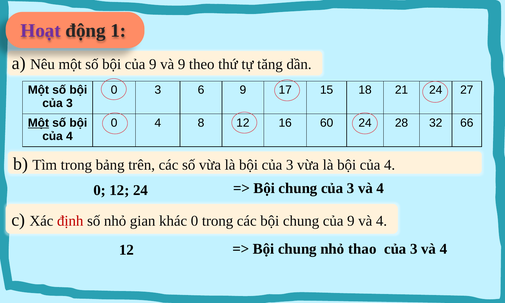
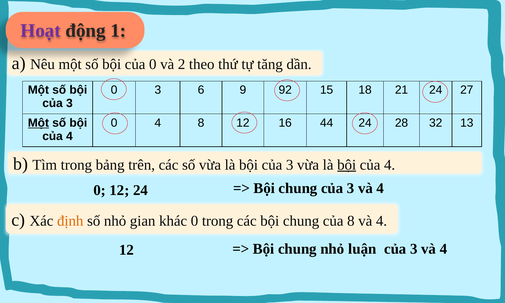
9: 9 -> 0 (153, 64)
và 9: 9 -> 2 (182, 64)
17: 17 -> 92 (285, 90)
60: 60 -> 44 (327, 123)
66: 66 -> 13 (467, 123)
bội underline: none -> present (347, 165)
định colour: red -> orange (70, 221)
chung của 9: 9 -> 8 (351, 221)
thao: thao -> luận (362, 249)
